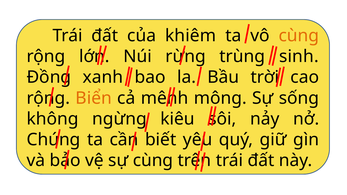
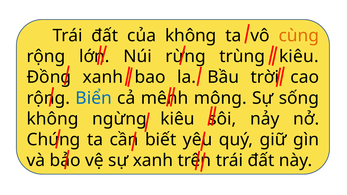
của khiêm: khiêm -> không (191, 36)
trùng sinh: sinh -> kiêu (299, 57)
Biển colour: orange -> blue (94, 98)
sự cùng: cùng -> xanh (153, 161)
